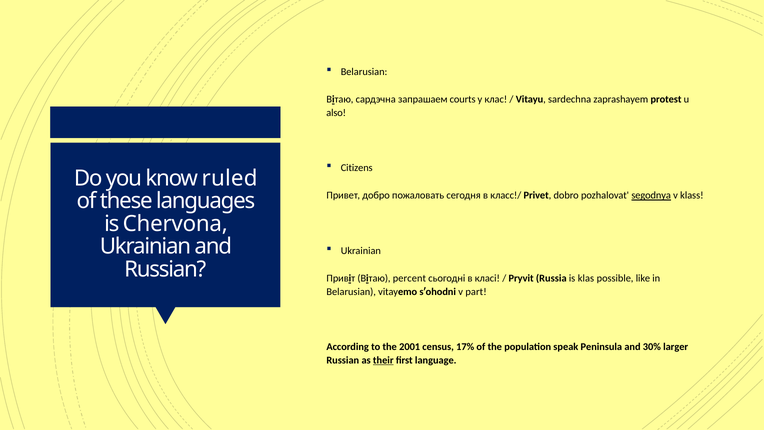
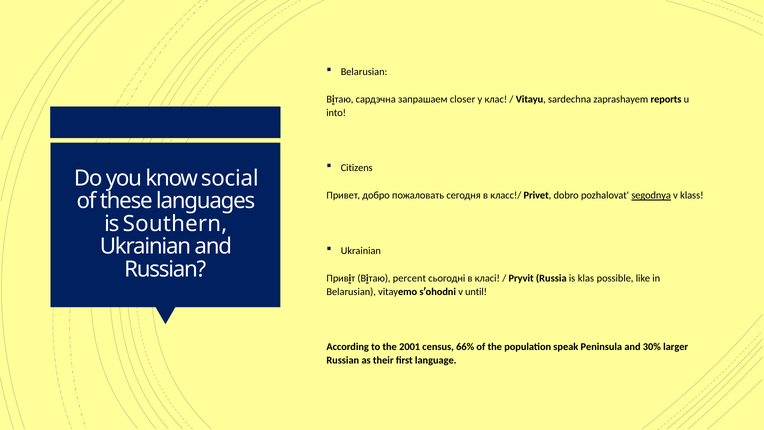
courts: courts -> closer (463, 99)
protest: protest -> reports (666, 99)
also: also -> into (336, 113)
ruled: ruled -> social (230, 178)
Chervona: Chervona -> Southern (175, 224)
part: part -> until (476, 292)
17%: 17% -> 66% (465, 347)
their underline: present -> none (383, 360)
